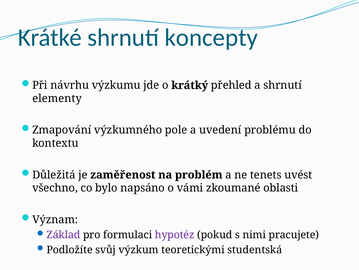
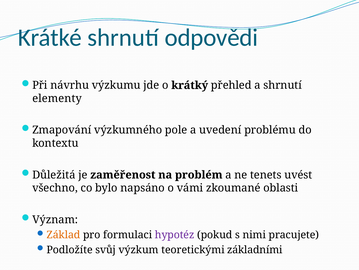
koncepty: koncepty -> odpovědi (211, 38)
Základ colour: purple -> orange (64, 234)
studentská: studentská -> základními (255, 249)
